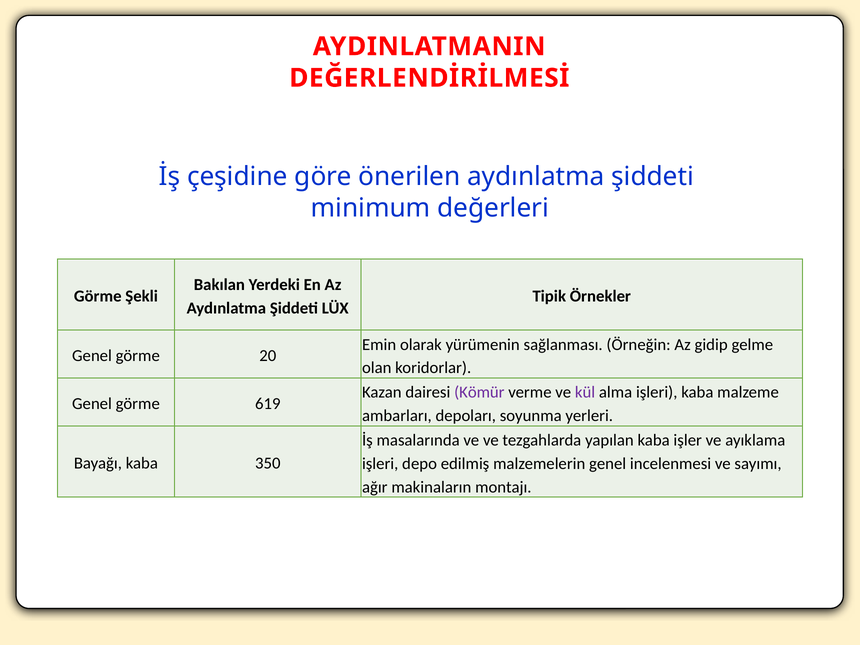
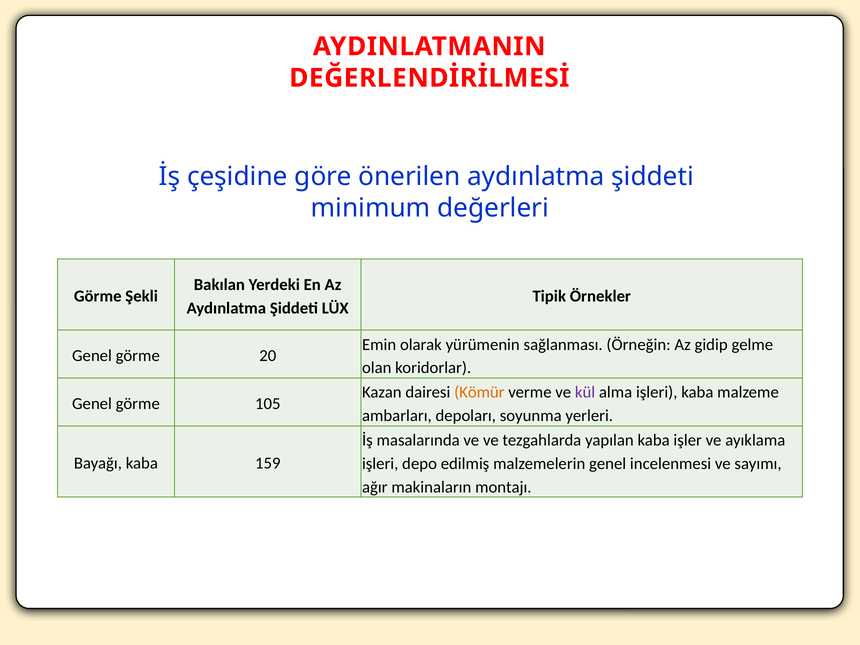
Kömür colour: purple -> orange (479, 392)
619: 619 -> 105 (268, 404)
350: 350 -> 159 (268, 463)
